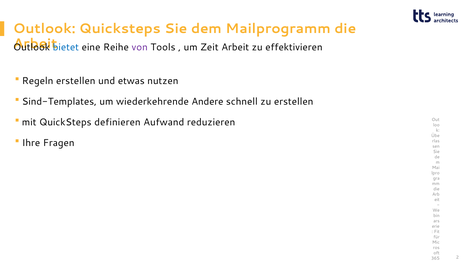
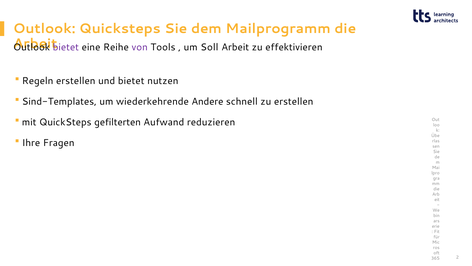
bietet colour: blue -> purple (66, 47)
Zeit: Zeit -> Soll (209, 47)
und etwas: etwas -> bietet (131, 81)
definieren: definieren -> gefilterten (118, 122)
